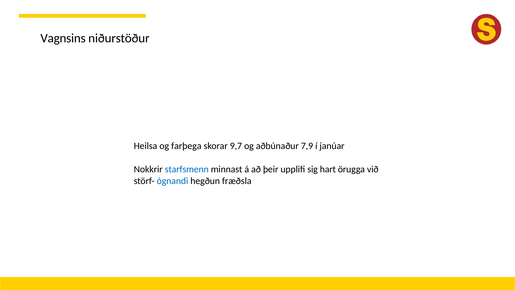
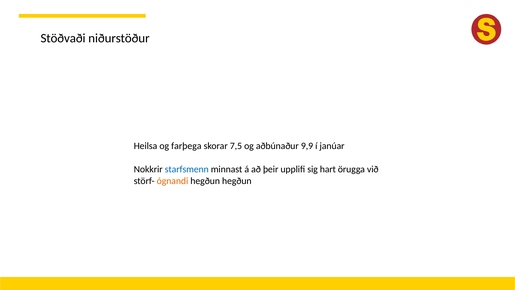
Vagnsins: Vagnsins -> Stöðvaði (63, 38)
9,7: 9,7 -> 7,5 (236, 146)
7,9: 7,9 -> 9,9 (307, 146)
ógnandi colour: blue -> orange (172, 181)
hegðun fræðsla: fræðsla -> hegðun (237, 181)
